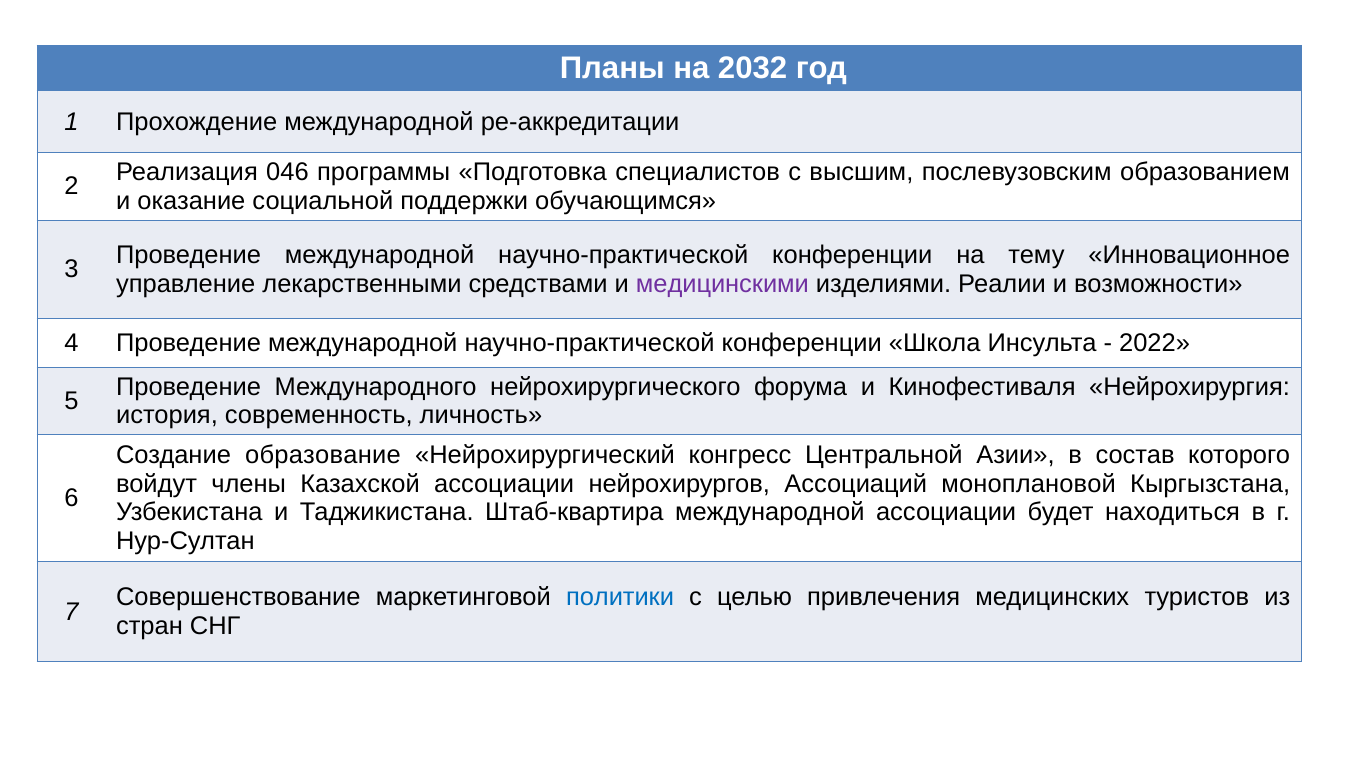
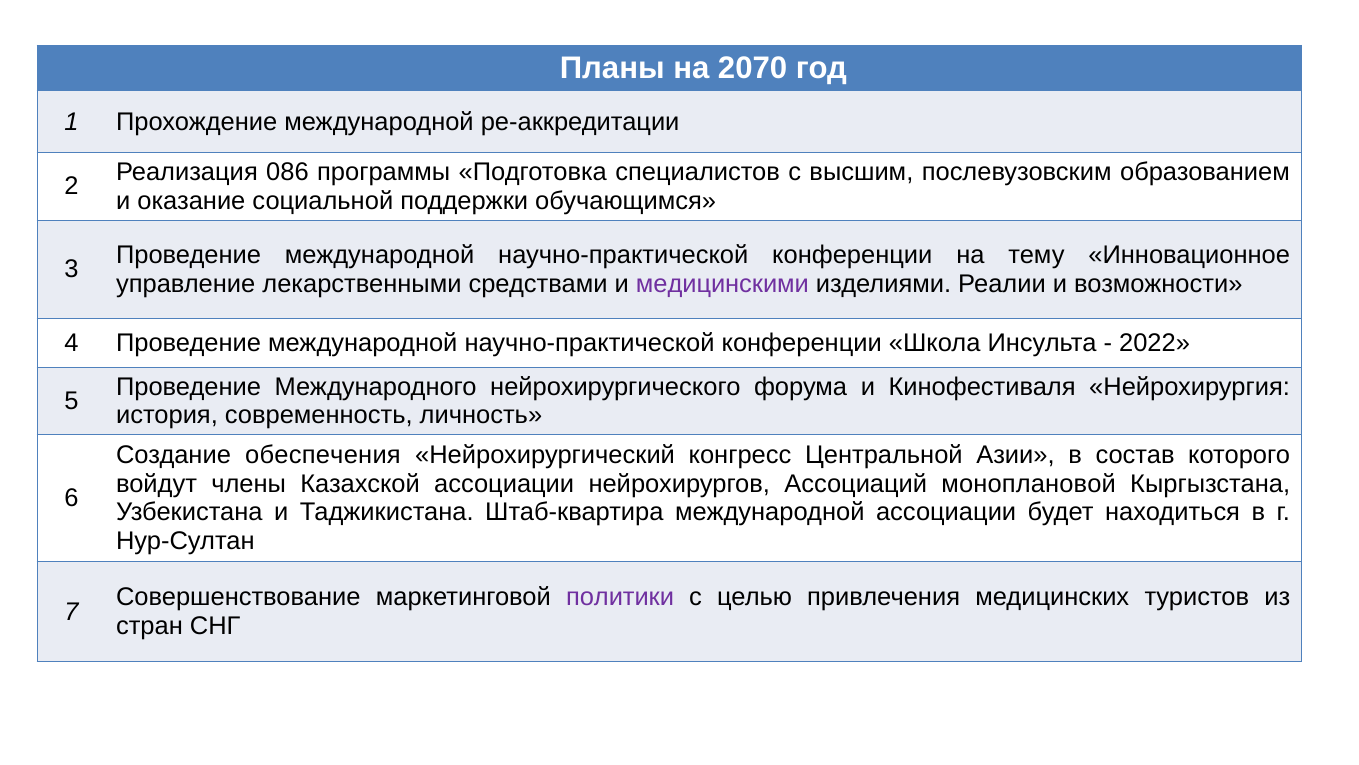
2032: 2032 -> 2070 (753, 68)
046: 046 -> 086 (287, 172)
образование: образование -> обеспечения (323, 455)
политики colour: blue -> purple (620, 597)
